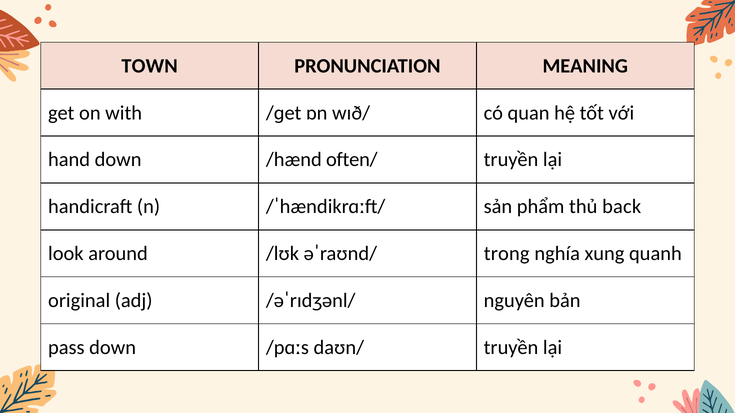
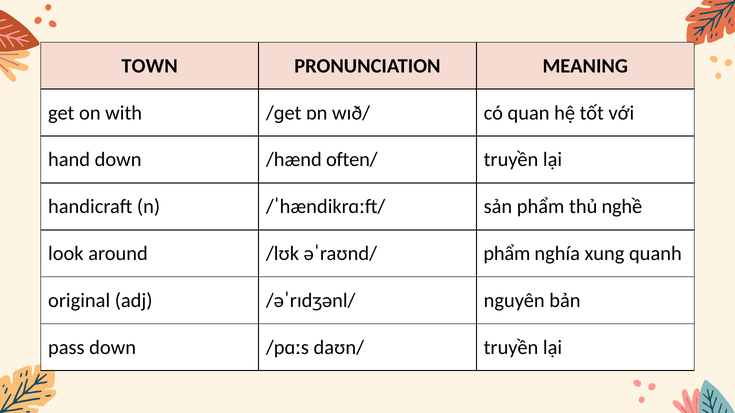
back: back -> nghề (622, 207)
əˈraʊnd/ trong: trong -> phẩm (507, 254)
